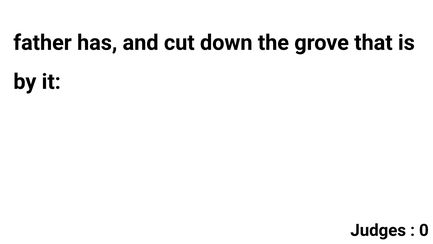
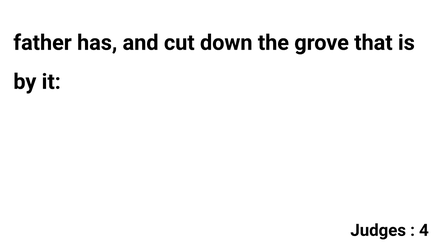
0: 0 -> 4 (424, 230)
